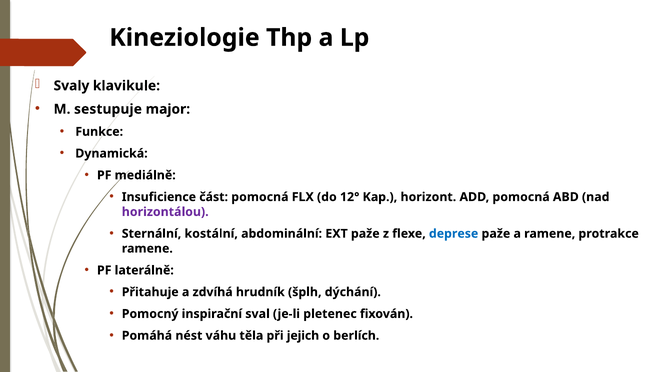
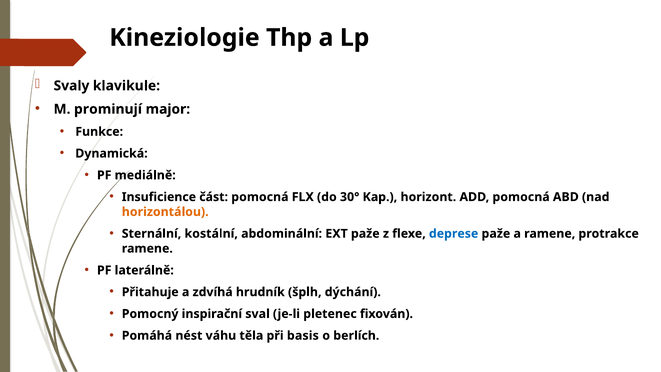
sestupuje: sestupuje -> prominují (108, 109)
12°: 12° -> 30° (350, 197)
horizontálou colour: purple -> orange (165, 212)
jejich: jejich -> basis (303, 335)
